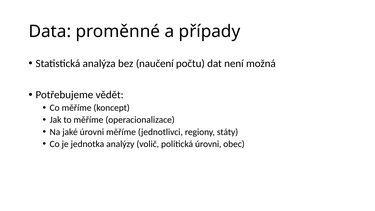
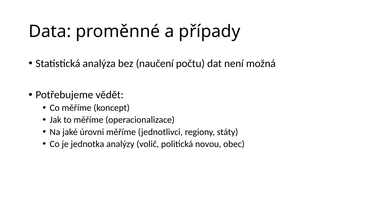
politická úrovni: úrovni -> novou (208, 144)
